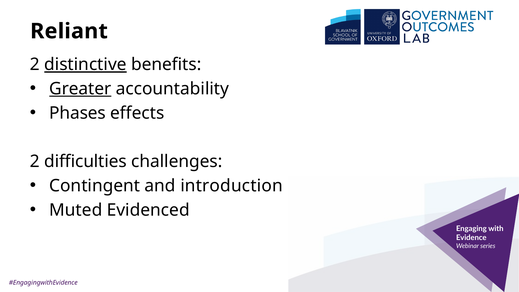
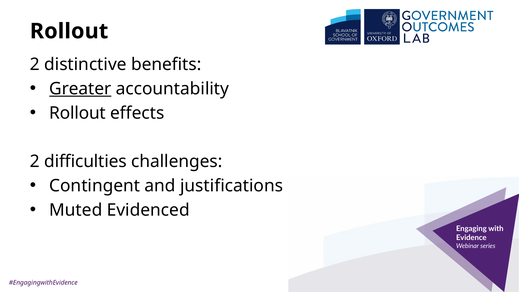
Reliant: Reliant -> Rollout (69, 31)
distinctive underline: present -> none (85, 65)
Phases: Phases -> Rollout (78, 113)
introduction: introduction -> justifications (232, 186)
